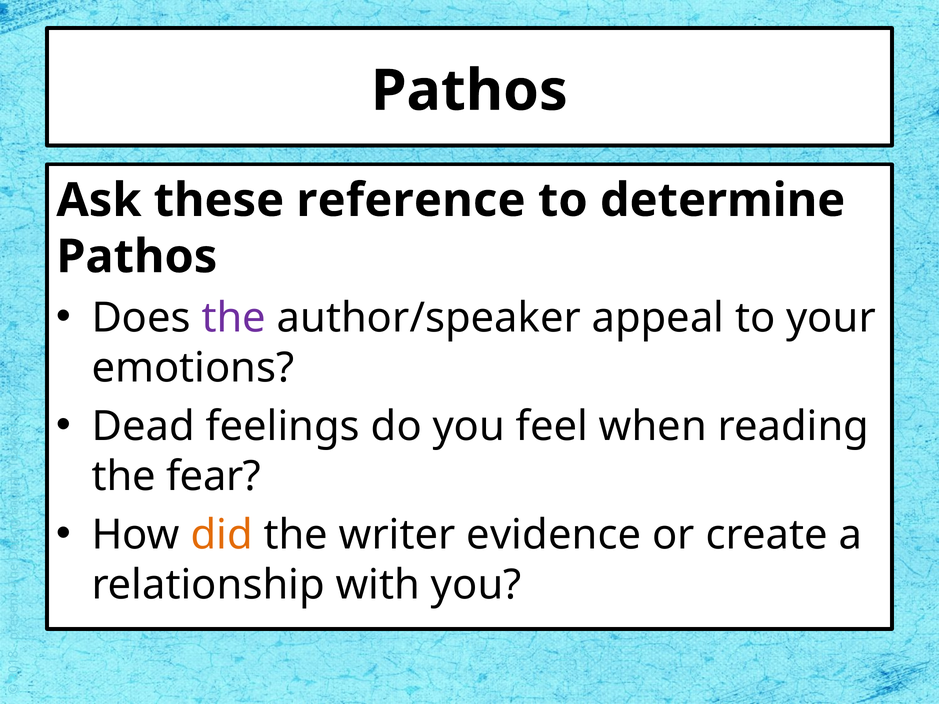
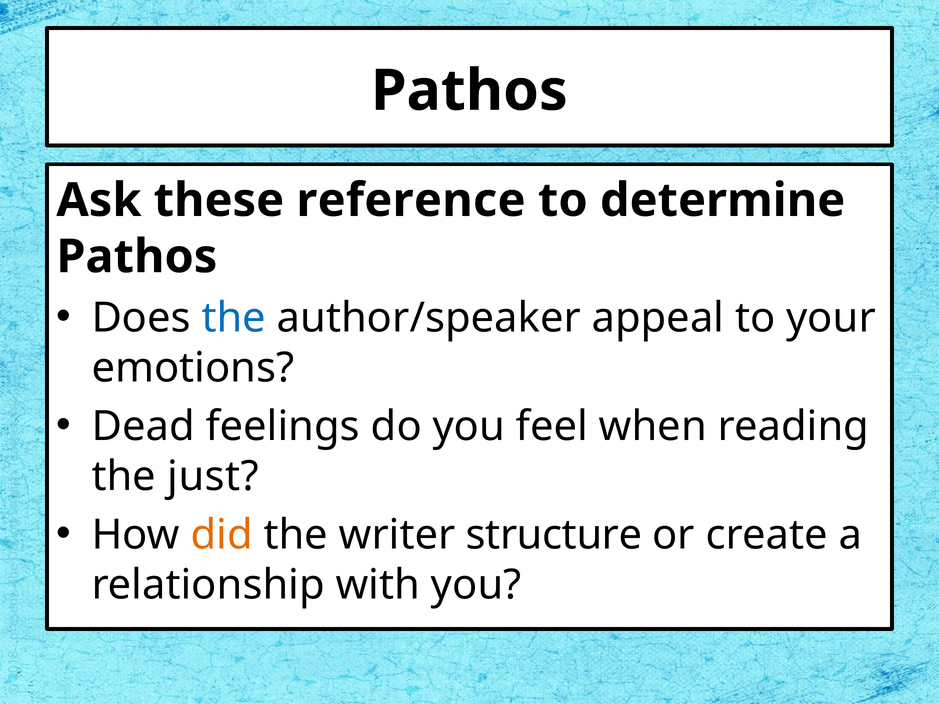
the colour: purple -> blue (234, 318)
fear: fear -> just (213, 477)
evidence: evidence -> structure (554, 535)
